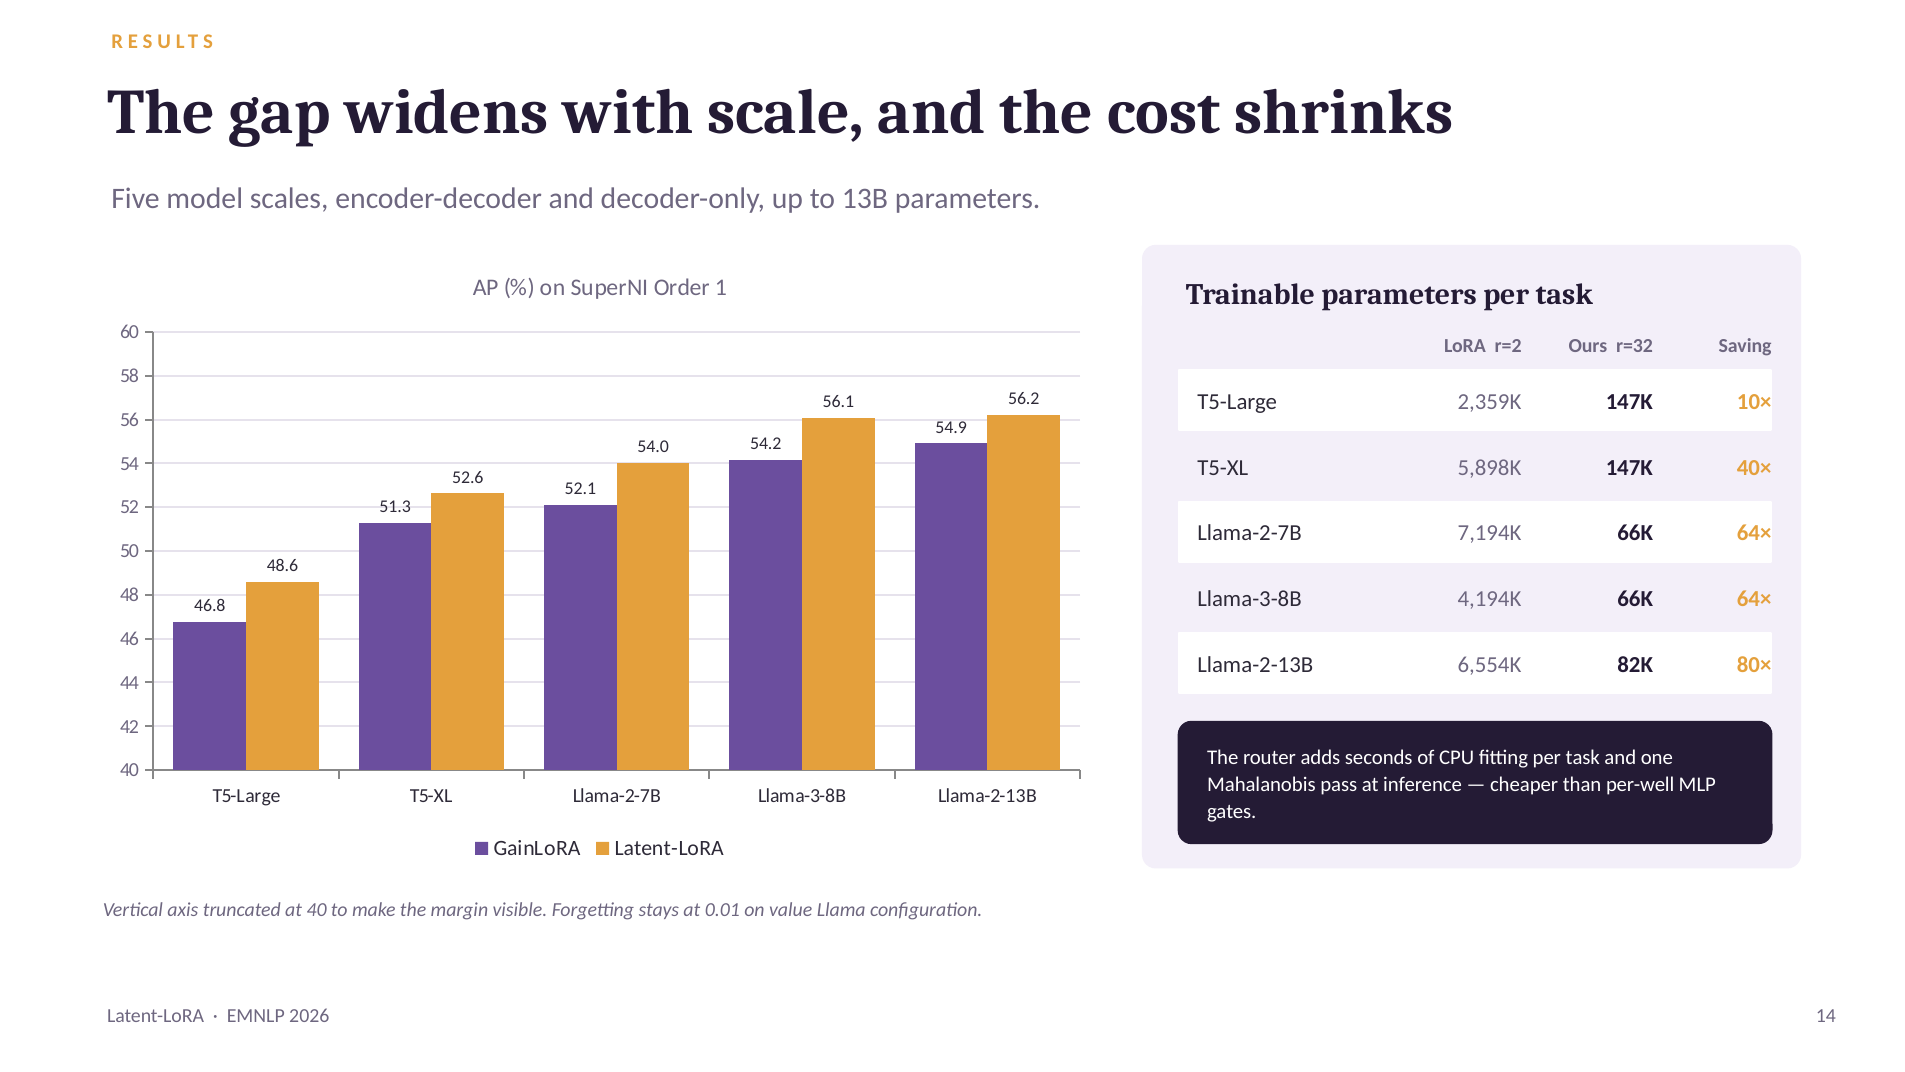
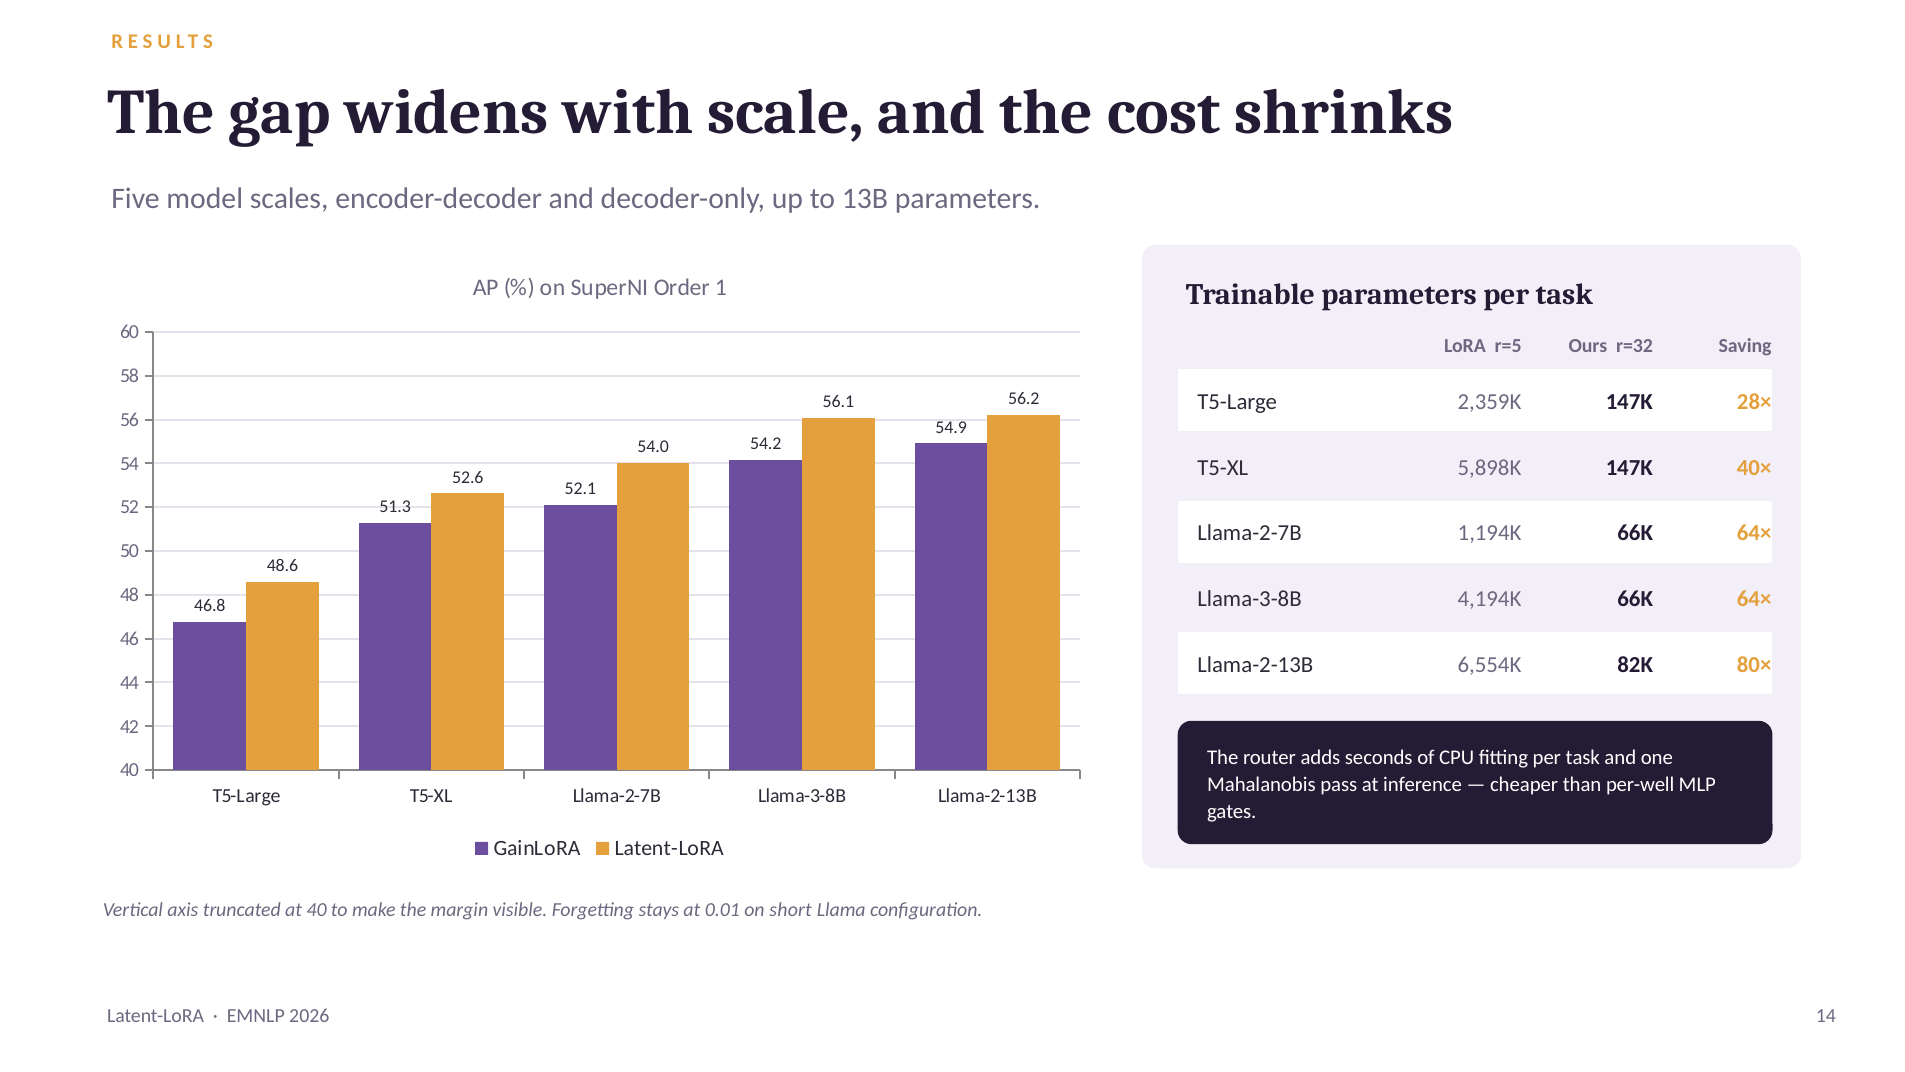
r=2: r=2 -> r=5 (1508, 346)
10×: 10× -> 28× (1754, 402)
7,194K: 7,194K -> 1,194K (1490, 533)
value: value -> short (791, 910)
